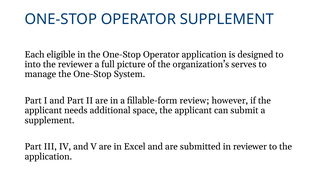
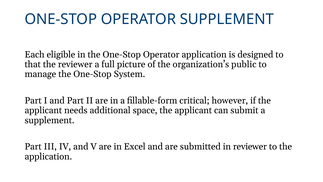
into: into -> that (33, 64)
serves: serves -> public (244, 64)
review: review -> critical (194, 100)
